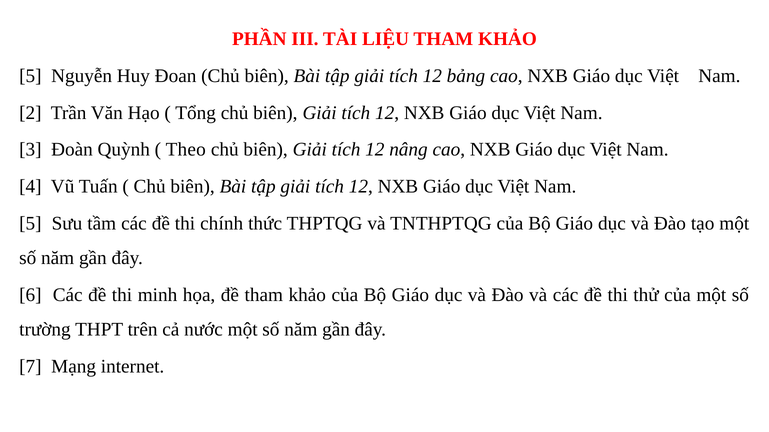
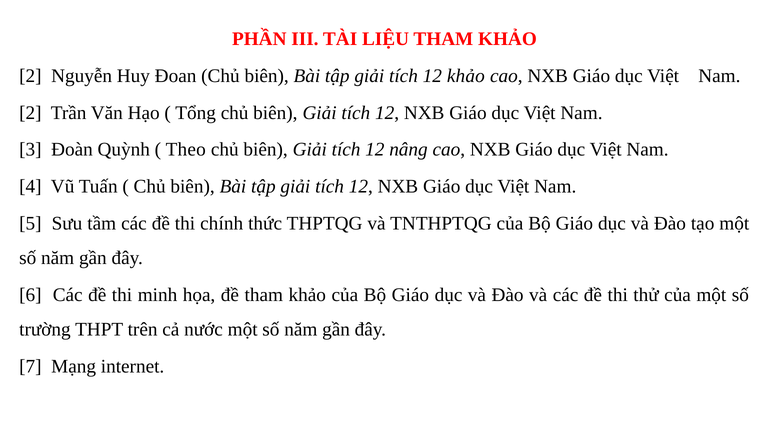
5: 5 -> 2 (30, 76)
12 bảng: bảng -> khảo (466, 76)
